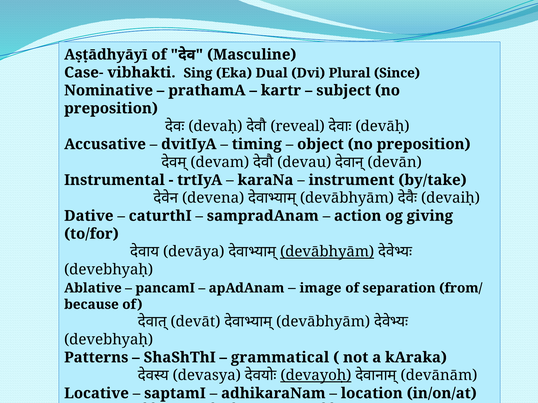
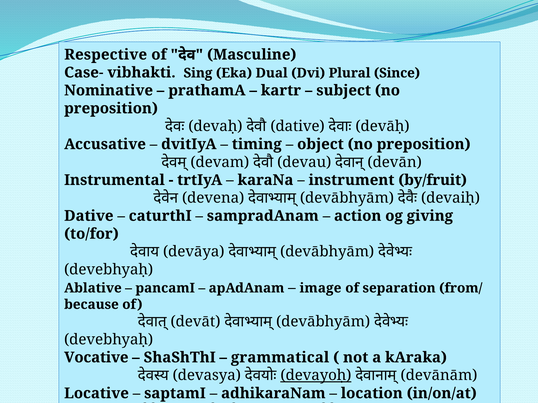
Aṣṭādhyāyī: Aṣṭādhyāyī -> Respective (106, 55)
reveal: reveal -> dative (298, 126)
by/take: by/take -> by/fruit (433, 180)
devābhyām underline: present -> none (327, 252)
Patterns: Patterns -> Vocative (96, 358)
